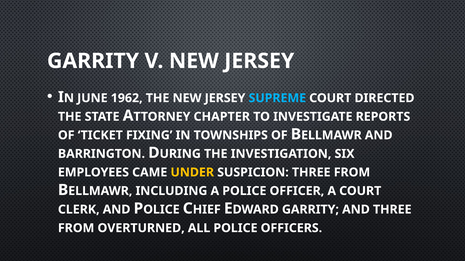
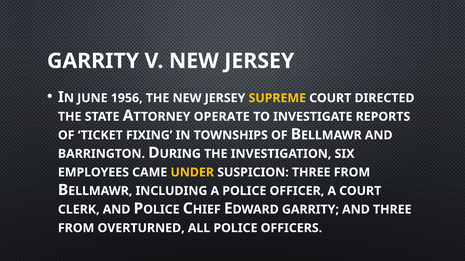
1962: 1962 -> 1956 (127, 98)
SUPREME colour: light blue -> yellow (277, 98)
CHAPTER: CHAPTER -> OPERATE (222, 117)
